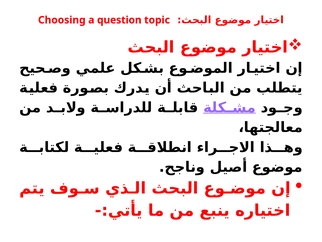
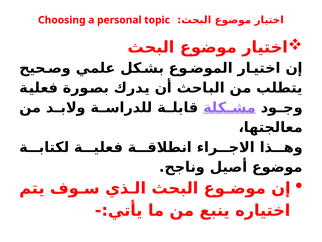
question: question -> personal (119, 20)
